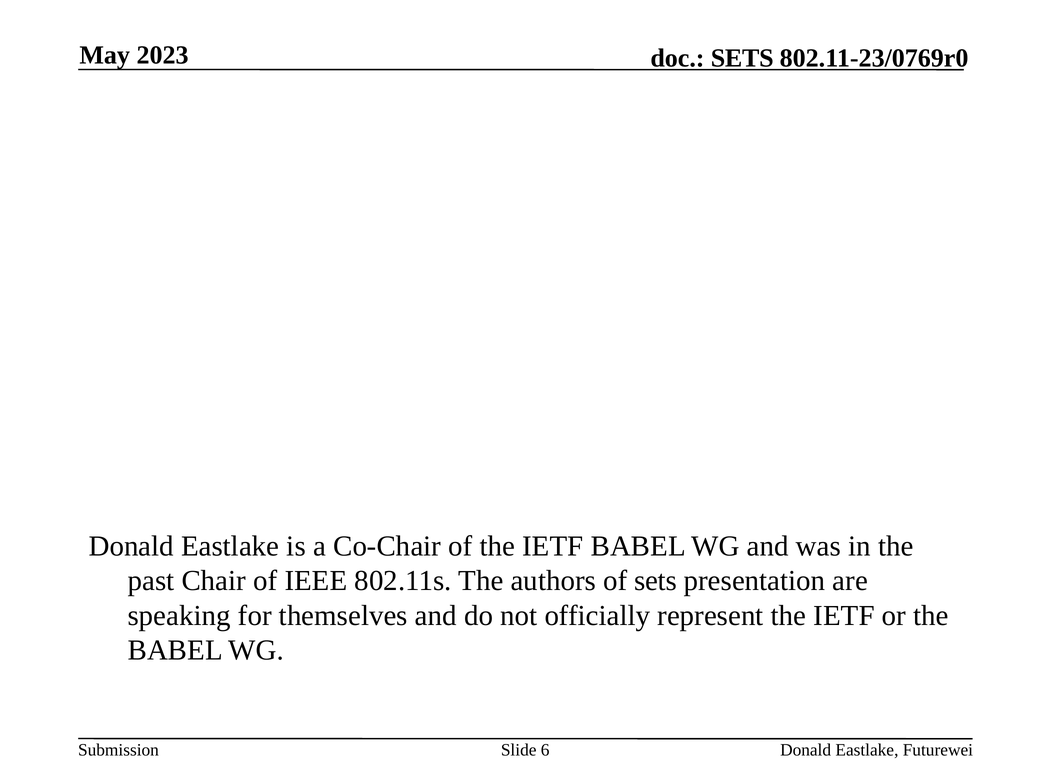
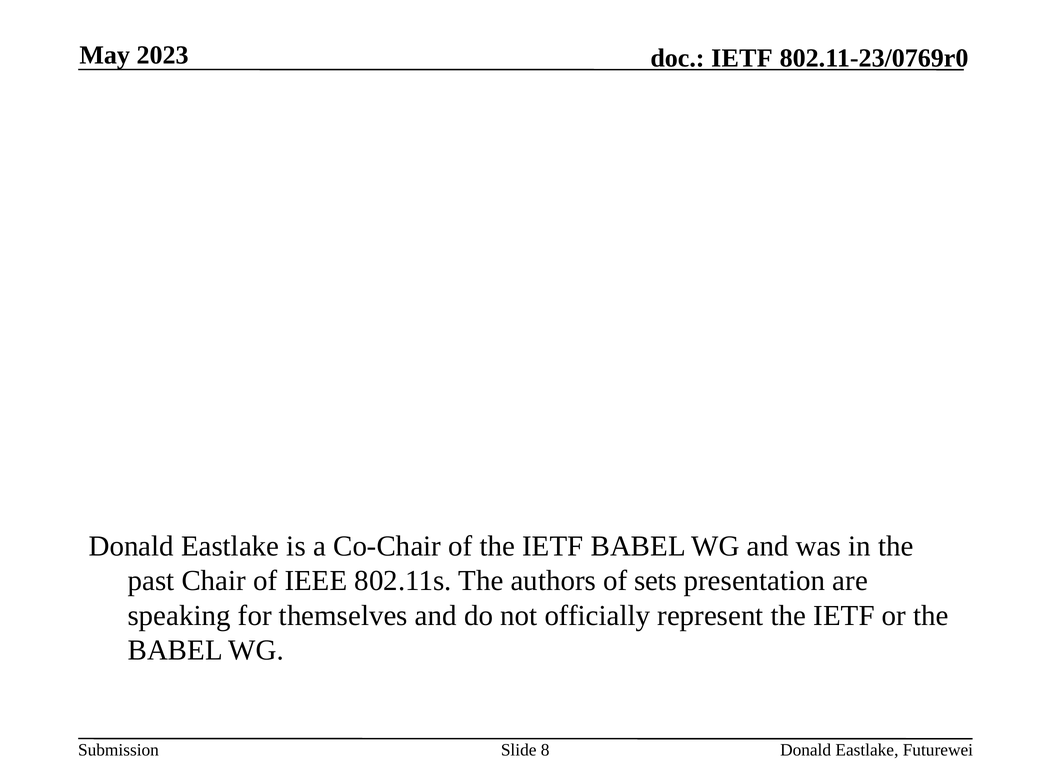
SETS: SETS -> IETF (742, 58)
6: 6 -> 8 (545, 750)
